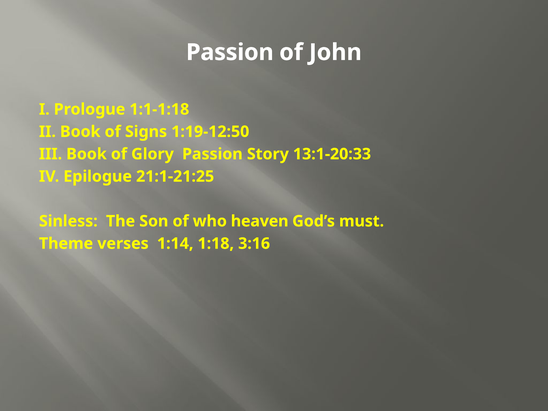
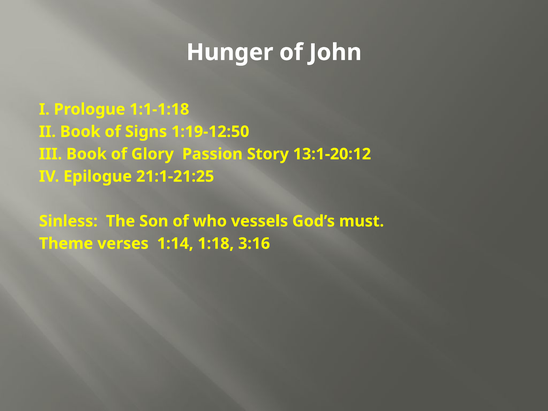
Passion: Passion -> Hunger (230, 52)
13:1-20:33: 13:1-20:33 -> 13:1-20:12 (332, 154)
heaven: heaven -> vessels (260, 221)
